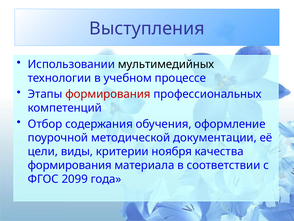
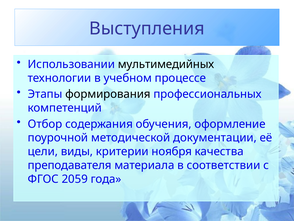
формирования colour: red -> black (108, 94)
формирования: формирования -> преподавателя (70, 165)
2099: 2099 -> 2059 (75, 179)
